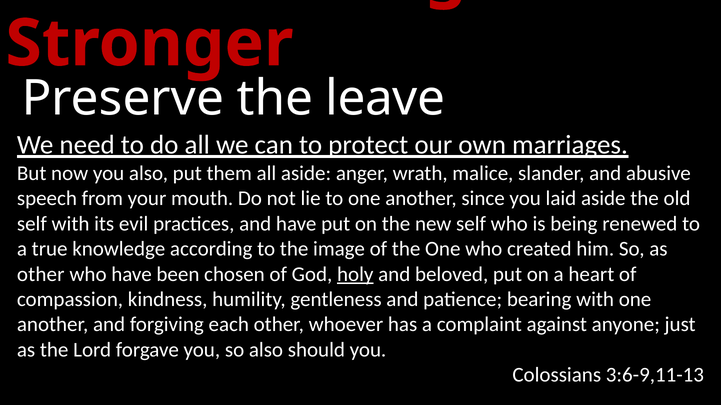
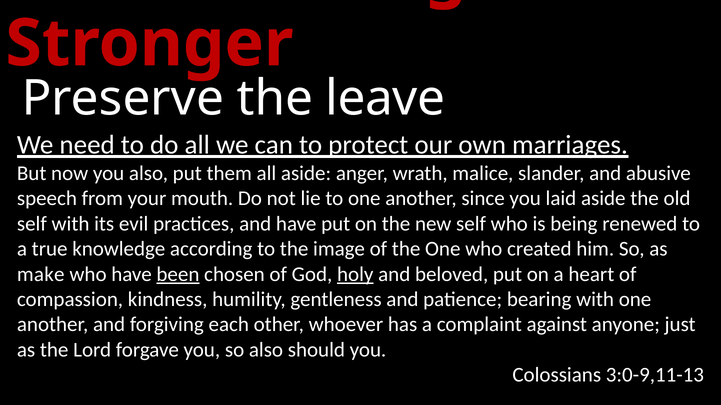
other: other -> make (41, 275)
been underline: none -> present (178, 275)
3:6-9,11-13: 3:6-9,11-13 -> 3:0-9,11-13 (655, 375)
